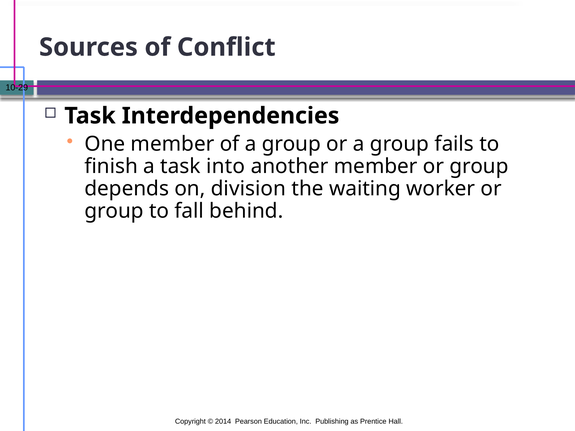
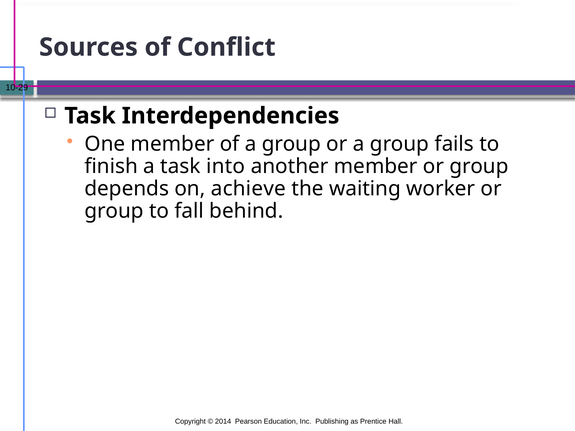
division: division -> achieve (248, 189)
